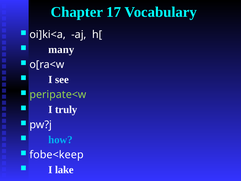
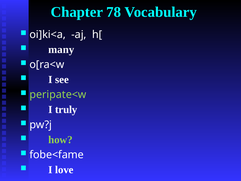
17: 17 -> 78 (114, 12)
how colour: light blue -> light green (60, 139)
fobe<keep: fobe<keep -> fobe<fame (57, 155)
lake: lake -> love (64, 170)
